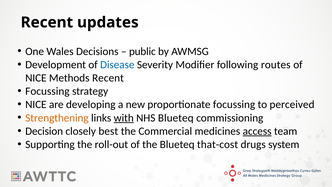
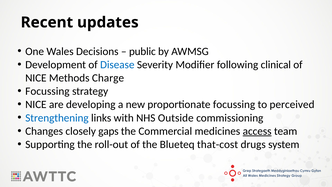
routes: routes -> clinical (276, 65)
Methods Recent: Recent -> Charge (108, 78)
Strengthening colour: orange -> blue (57, 118)
with underline: present -> none (124, 118)
NHS Blueteq: Blueteq -> Outside (176, 118)
Decision: Decision -> Changes (44, 131)
best: best -> gaps (108, 131)
